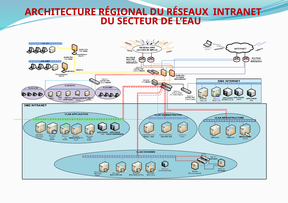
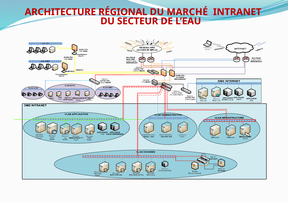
RÉSEAUX: RÉSEAUX -> MARCHÉ (187, 12)
